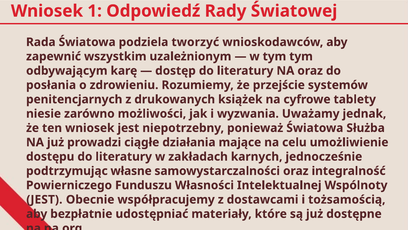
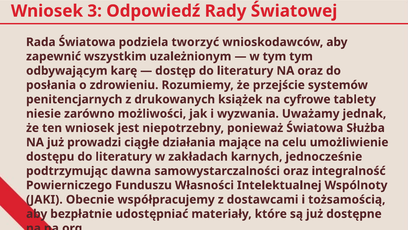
1: 1 -> 3 (95, 11)
własne: własne -> dawna (131, 171)
JEST: JEST -> JAKI (44, 199)
